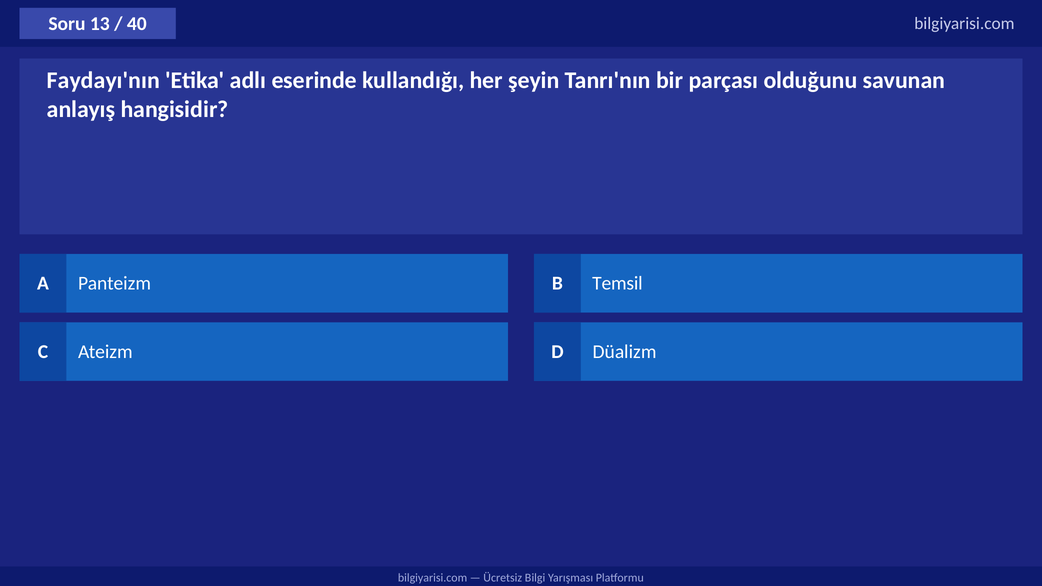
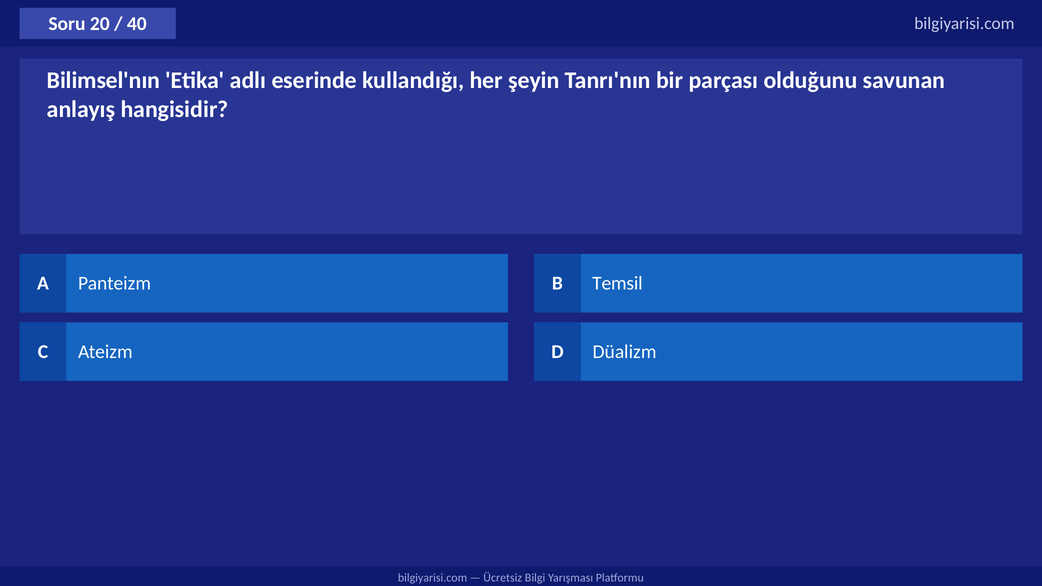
13: 13 -> 20 (100, 24)
Faydayı'nın: Faydayı'nın -> Bilimsel'nın (103, 80)
